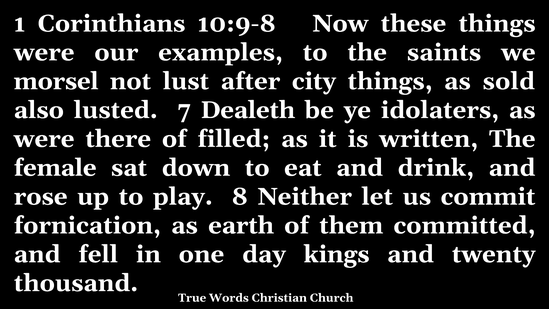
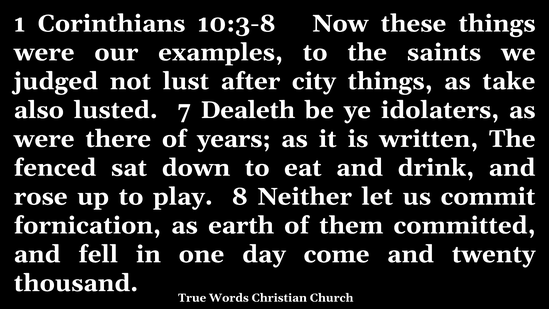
10:9-8: 10:9-8 -> 10:3-8 (237, 24)
morsel: morsel -> judged (56, 81)
sold: sold -> take (509, 81)
filled: filled -> years (234, 139)
female: female -> fenced (55, 168)
kings: kings -> come (337, 254)
